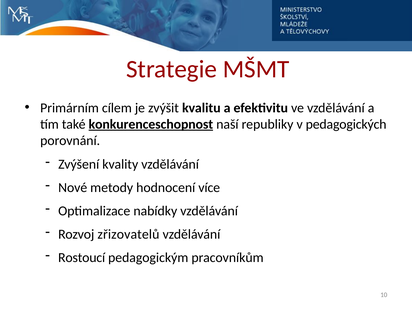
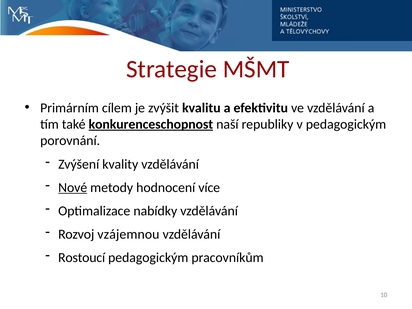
v pedagogických: pedagogických -> pedagogickým (346, 124)
Nové underline: none -> present (73, 188)
zřizovatelů: zřizovatelů -> vzájemnou (128, 234)
